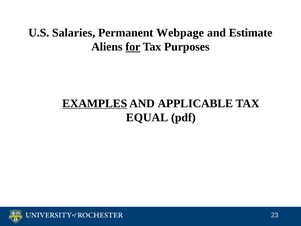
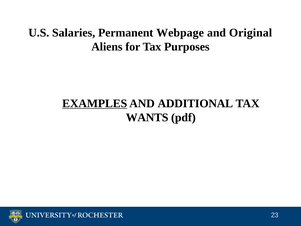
Estimate: Estimate -> Original (251, 33)
for underline: present -> none (133, 47)
APPLICABLE: APPLICABLE -> ADDITIONAL (195, 103)
EQUAL: EQUAL -> WANTS (147, 117)
